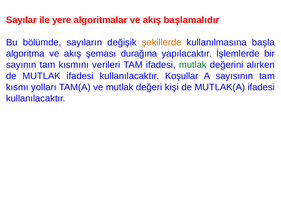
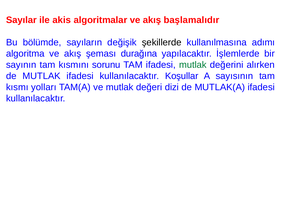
yere: yere -> akis (62, 20)
şekillerde colour: orange -> black (162, 43)
başla: başla -> adımı (263, 43)
verileri: verileri -> sorunu (106, 65)
kişi: kişi -> dizi (172, 88)
